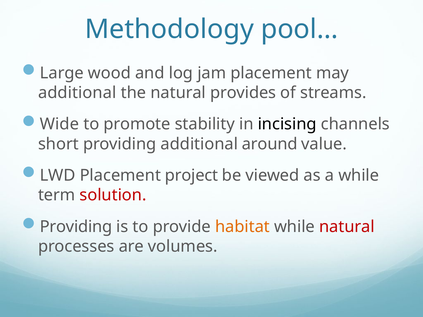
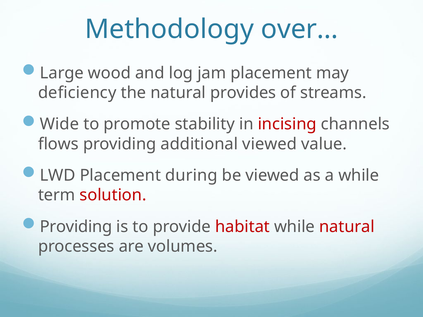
pool…: pool… -> over… (300, 29)
additional: additional -> deficiency (77, 93)
incising colour: black -> red (287, 124)
short: short -> flows (58, 144)
additional around: around -> viewed (270, 144)
project: project -> during (191, 176)
habitat colour: orange -> red (242, 227)
